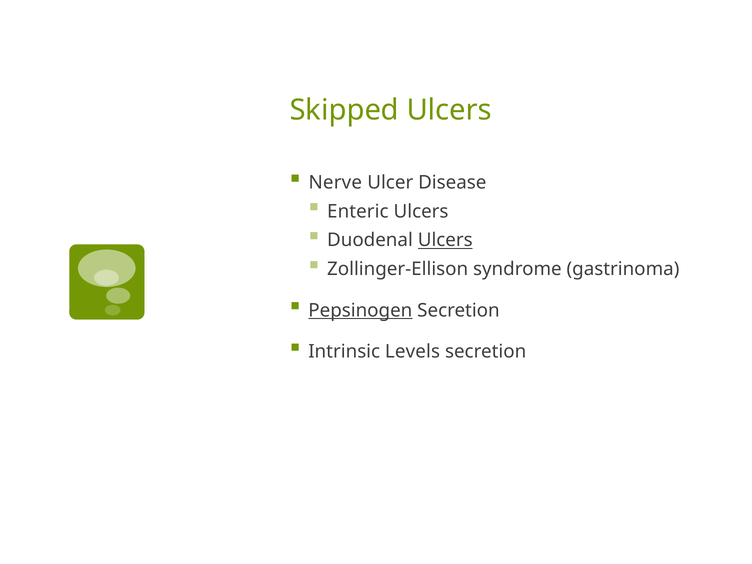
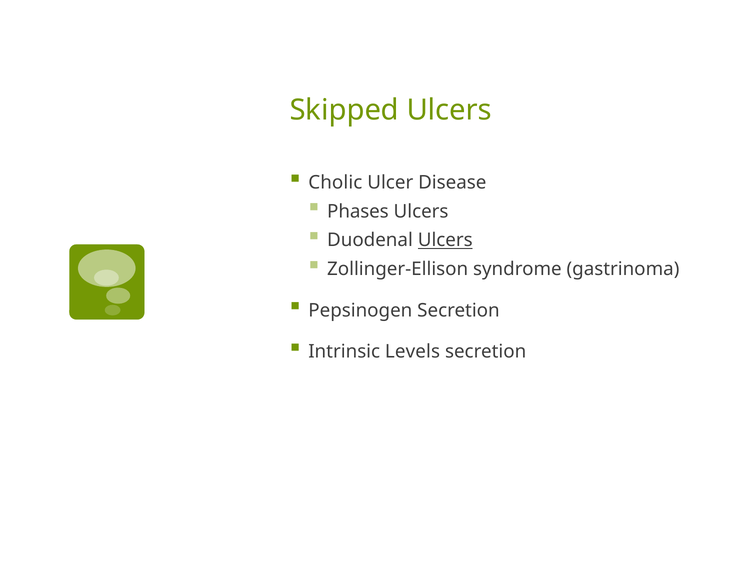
Nerve: Nerve -> Cholic (335, 183)
Enteric: Enteric -> Phases (358, 211)
Pepsinogen underline: present -> none (360, 310)
